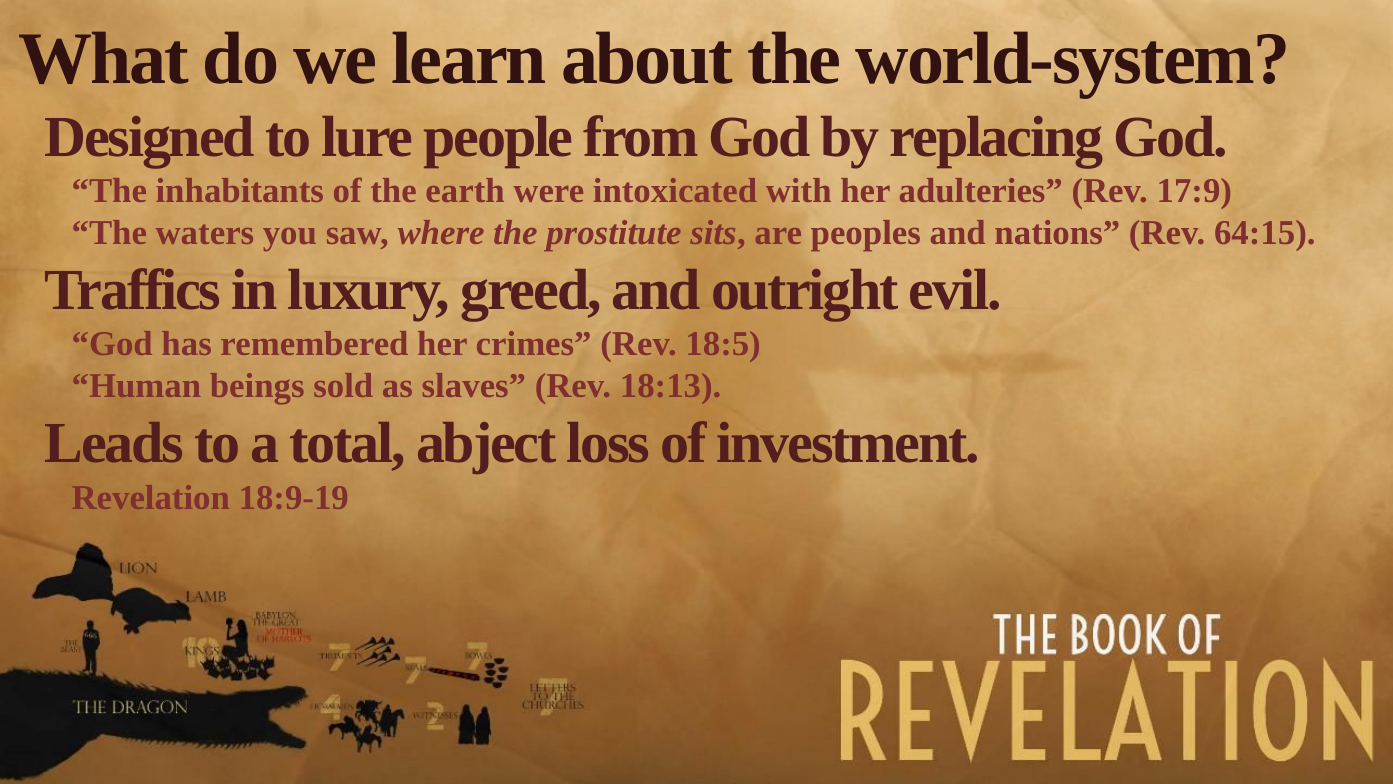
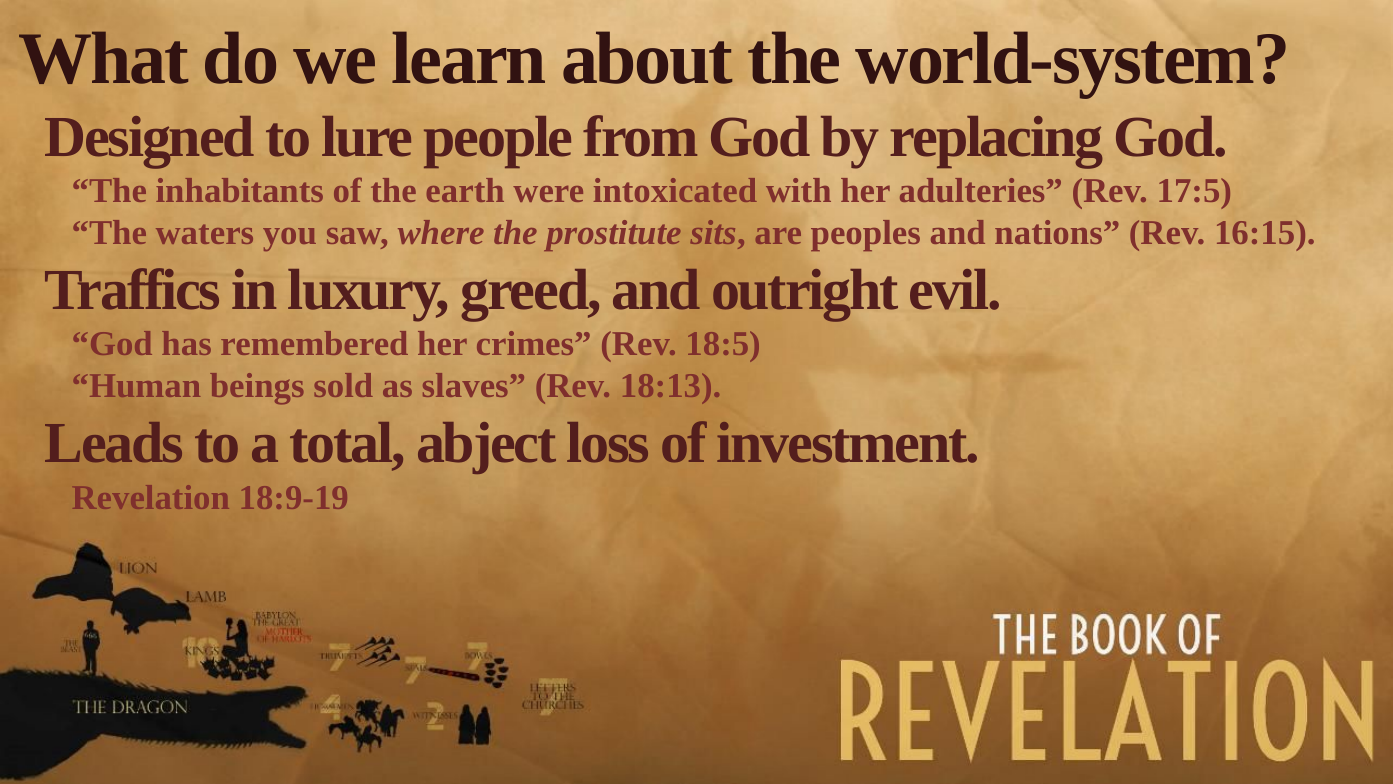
17:9: 17:9 -> 17:5 (1194, 191)
64:15: 64:15 -> 16:15 (1265, 233)
